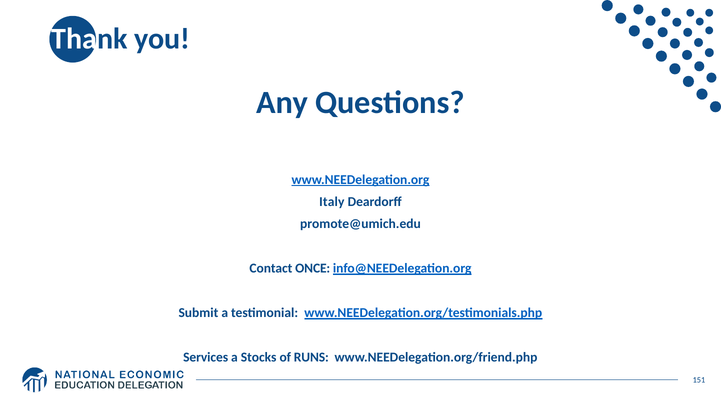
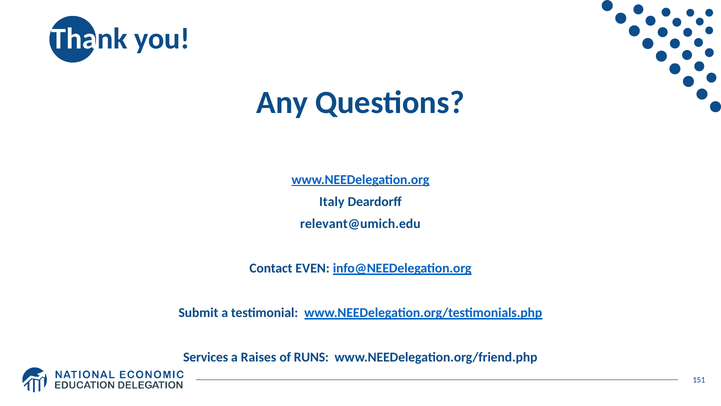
promote@umich.edu: promote@umich.edu -> relevant@umich.edu (360, 224)
ONCE: ONCE -> EVEN (313, 268)
Stocks: Stocks -> Raises (259, 357)
